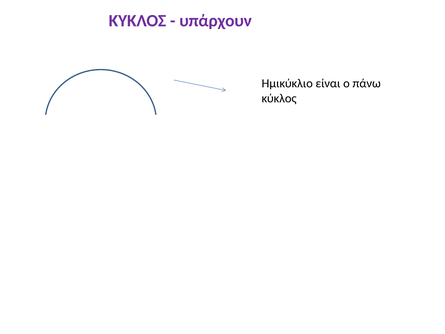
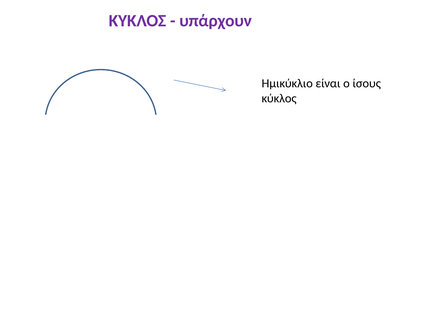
πάνω: πάνω -> ίσους (367, 83)
